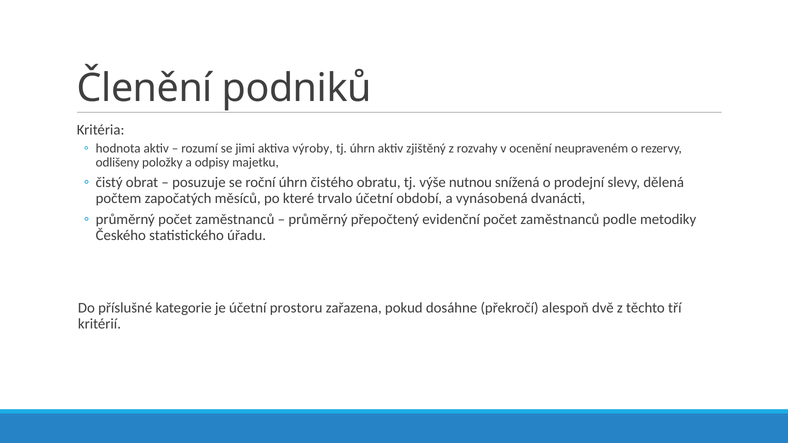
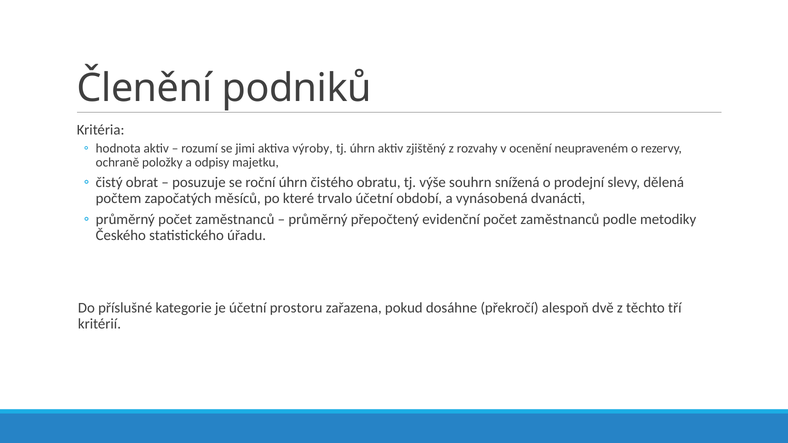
odlišeny: odlišeny -> ochraně (117, 163)
nutnou: nutnou -> souhrn (470, 183)
